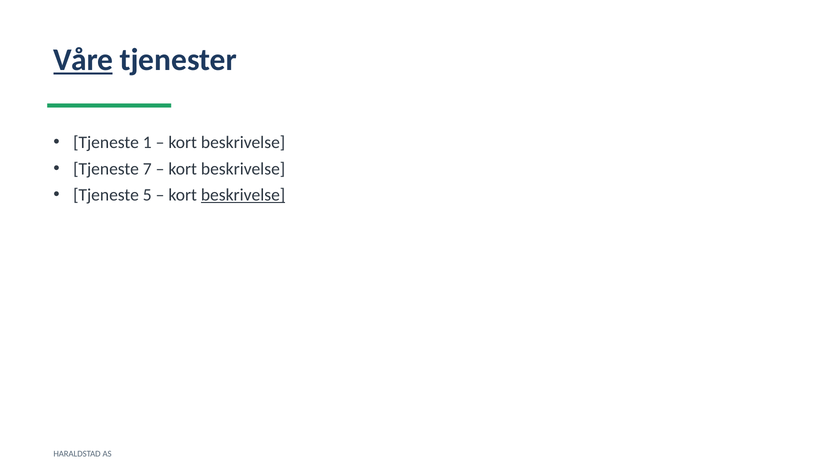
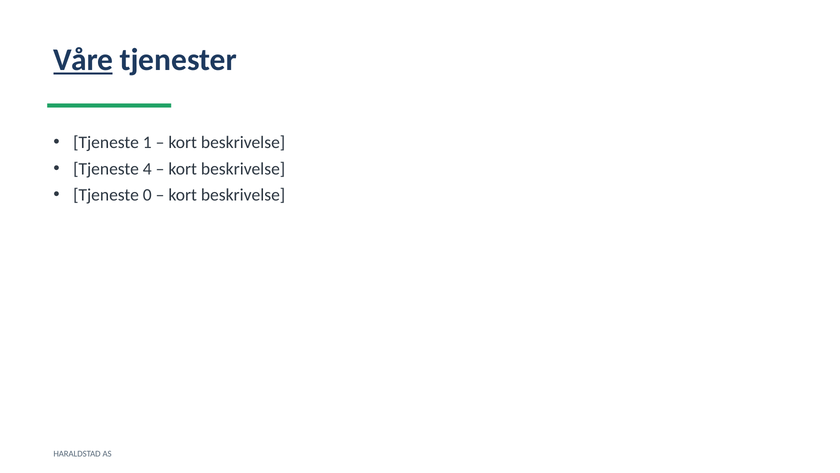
7: 7 -> 4 (147, 169)
5: 5 -> 0 (147, 195)
beskrivelse underline: present -> none (243, 195)
